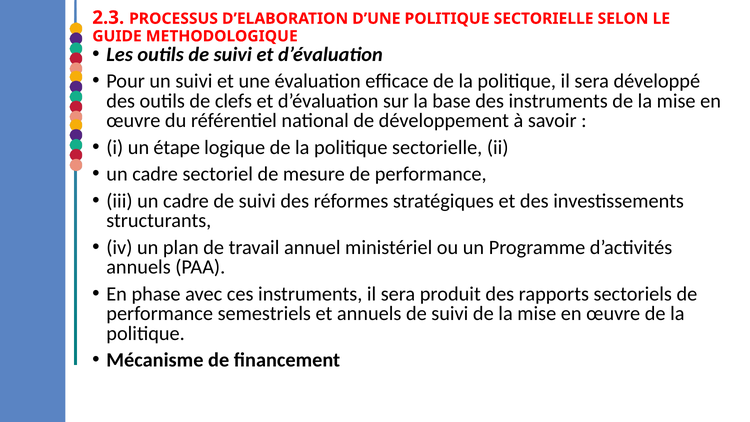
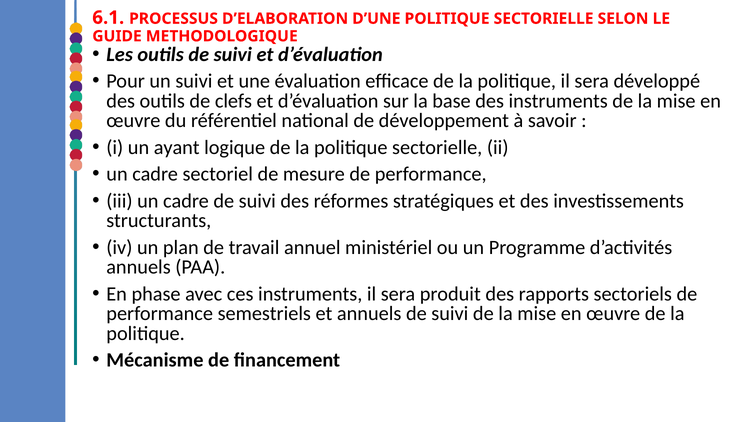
2.3: 2.3 -> 6.1 (108, 18)
étape: étape -> ayant (177, 147)
